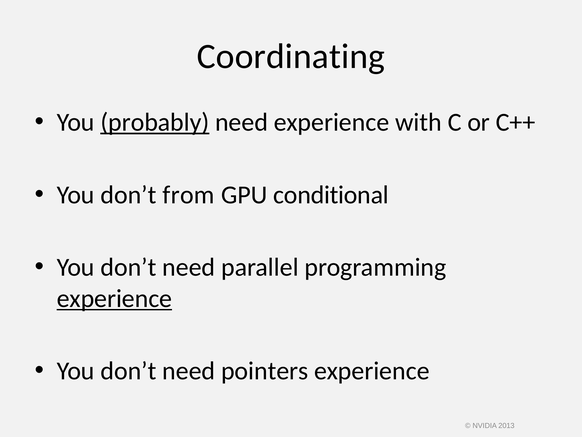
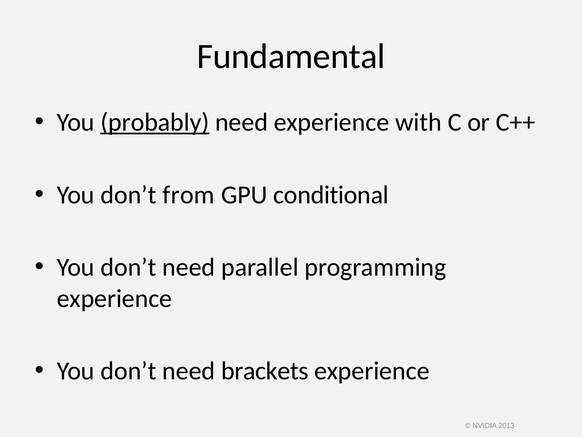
Coordinating: Coordinating -> Fundamental (291, 56)
experience underline: present -> none (114, 298)
pointers: pointers -> brackets (265, 371)
